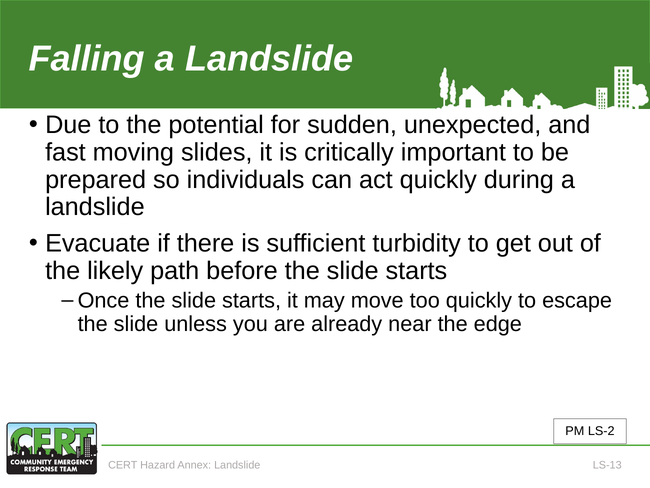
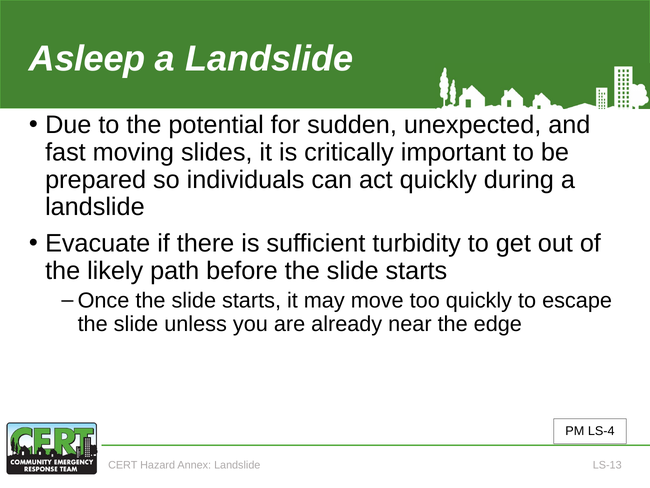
Falling: Falling -> Asleep (87, 59)
LS-2: LS-2 -> LS-4 (601, 431)
